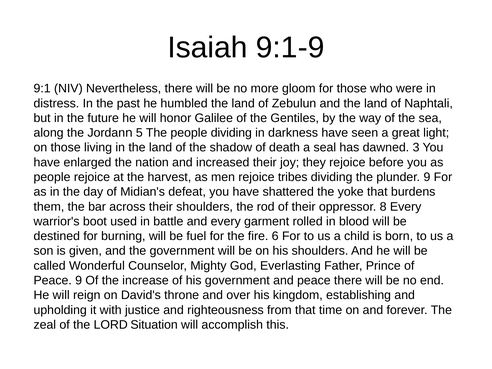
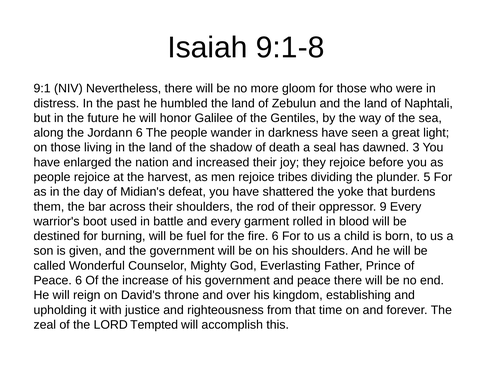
9:1-9: 9:1-9 -> 9:1-8 (290, 48)
5: 5 -> 6 (139, 133)
people dividing: dividing -> wander (231, 133)
plunder 9: 9 -> 5 (427, 177)
8: 8 -> 9 (383, 207)
Peace 9: 9 -> 6 (79, 280)
Situation: Situation -> Tempted (154, 325)
